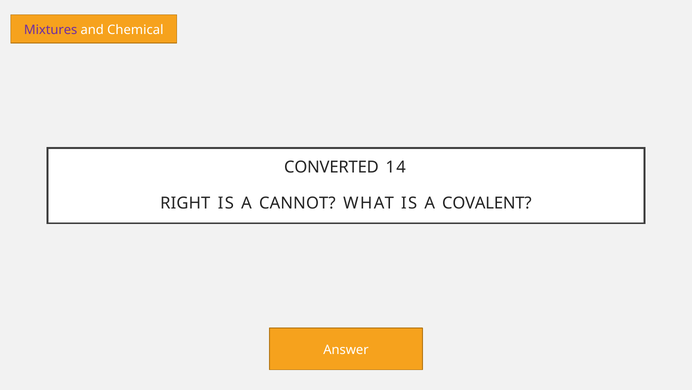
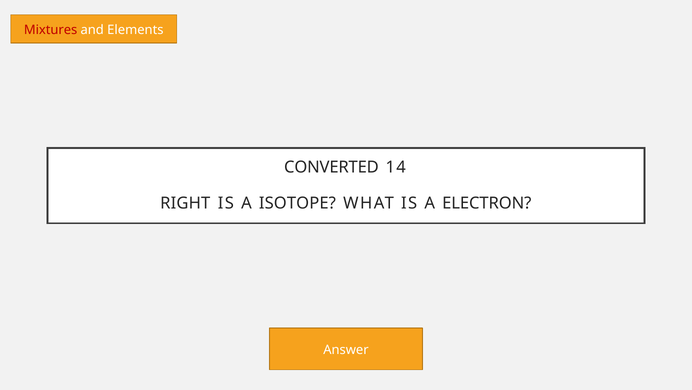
Mixtures colour: purple -> red (51, 30)
Chemical: Chemical -> Elements (135, 30)
CANNOT: CANNOT -> ISOTOPE (297, 203)
COVALENT: COVALENT -> ELECTRON (487, 203)
